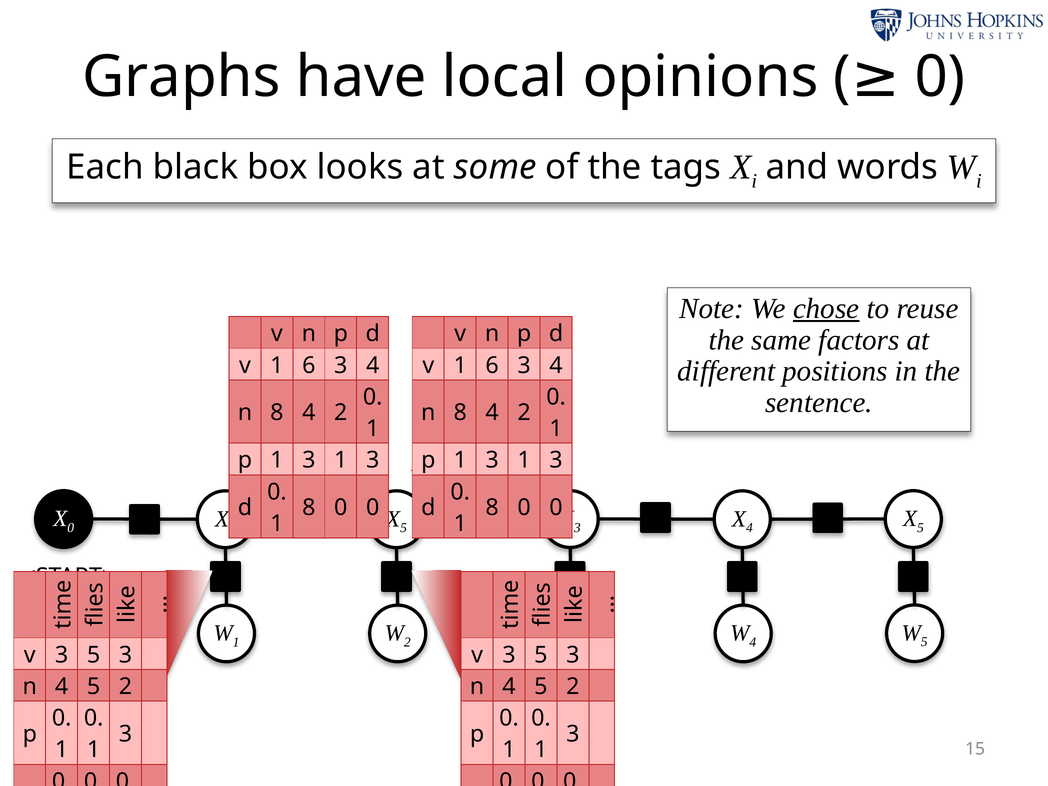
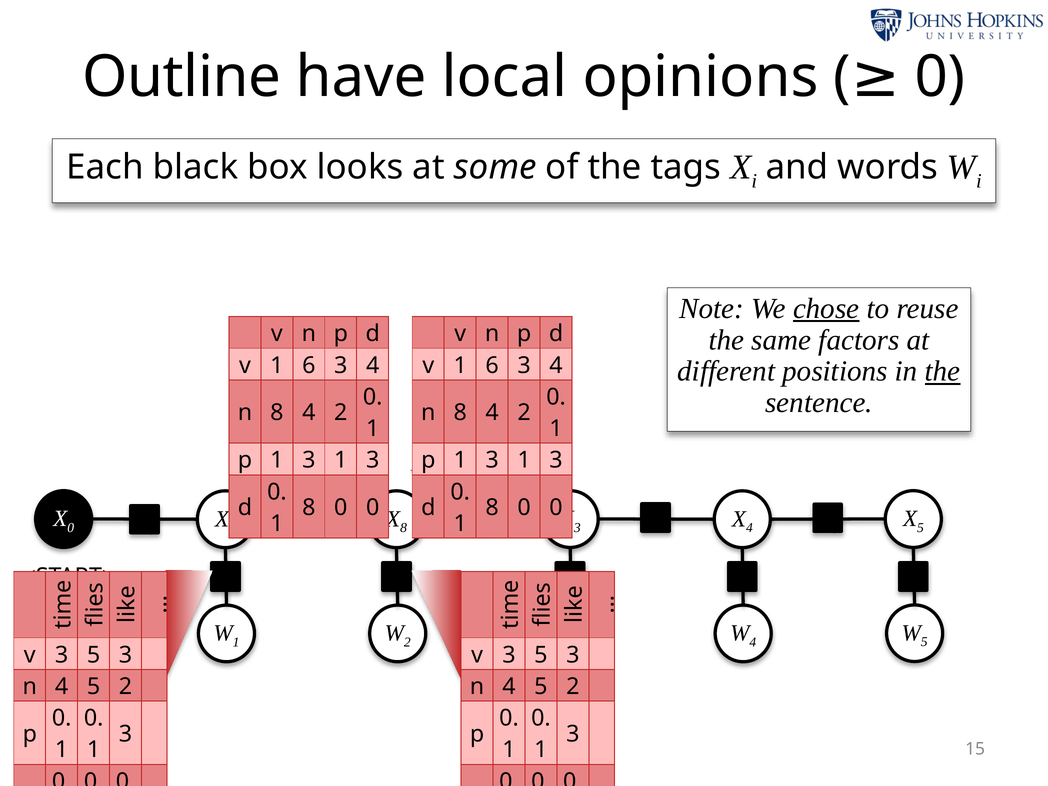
Graphs: Graphs -> Outline (182, 77)
the underline: none -> present (943, 371)
5: 5 -> 8 (404, 528)
